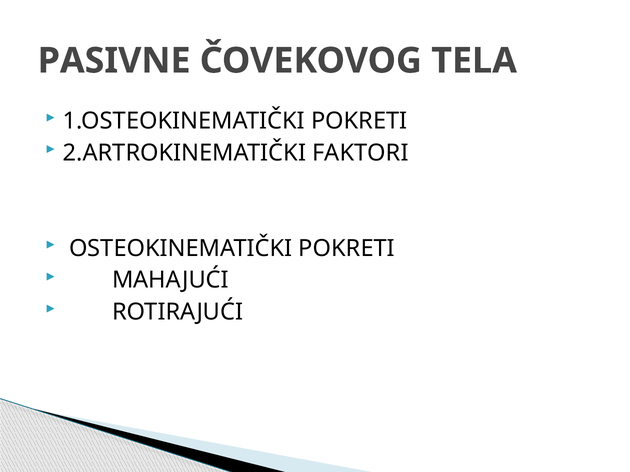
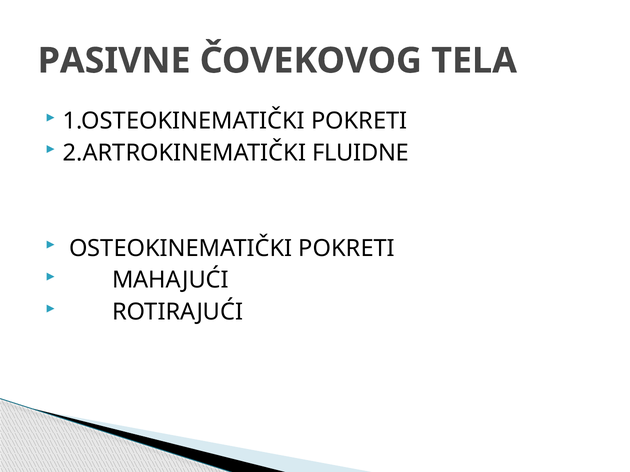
FAKTORI: FAKTORI -> FLUIDNE (360, 153)
